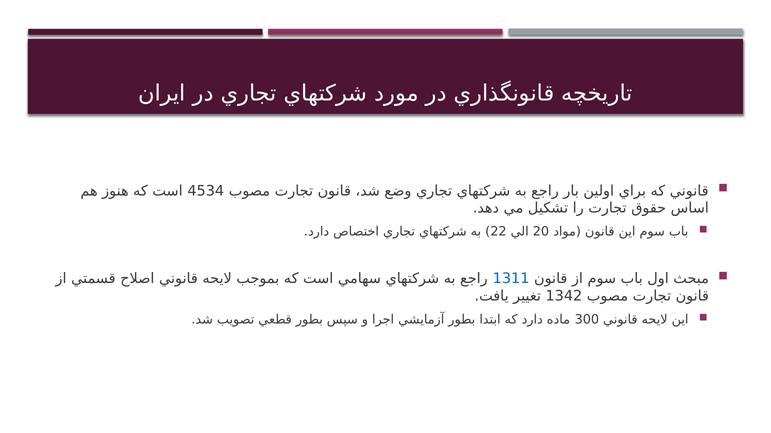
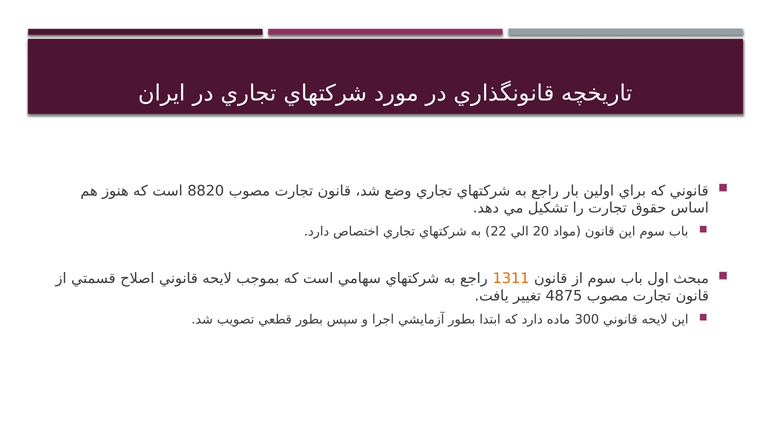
4534: 4534 -> 8820 (206, 191)
1311 colour: blue -> orange (511, 279)
1342: 1342 -> 4875 (564, 296)
